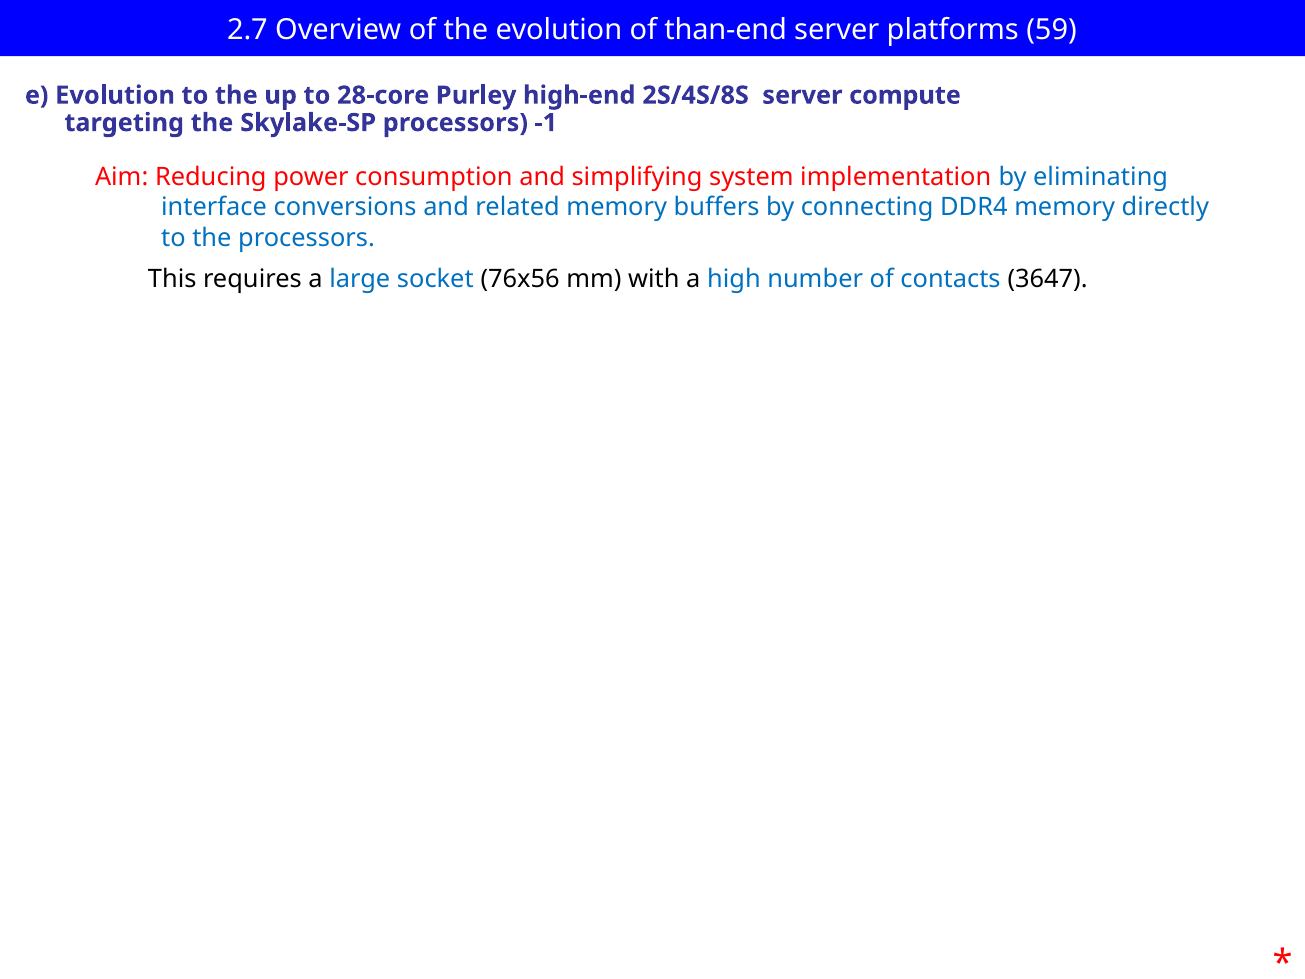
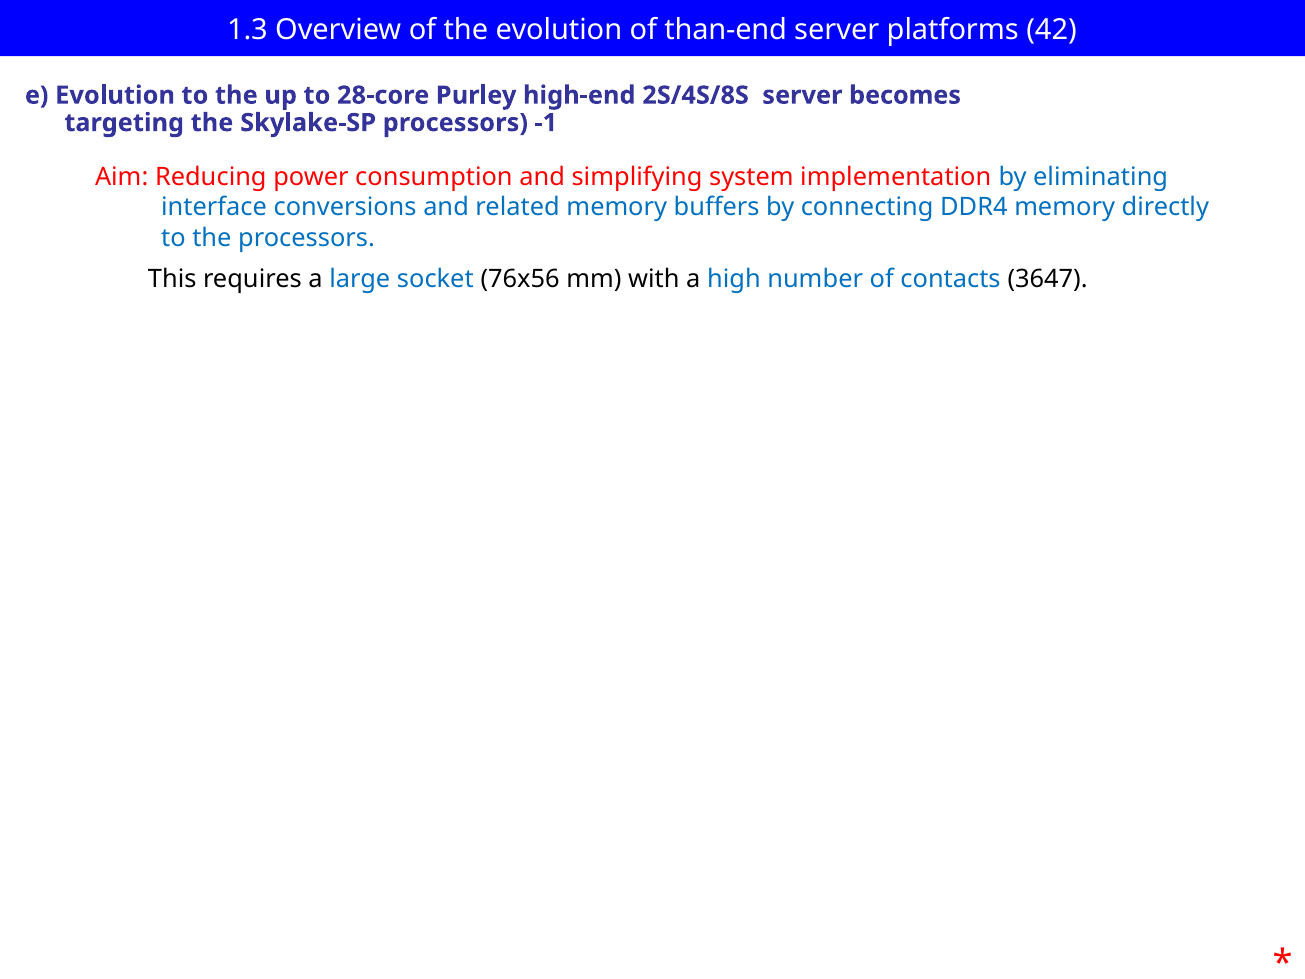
2.7: 2.7 -> 1.3 (247, 30)
59: 59 -> 42 (1052, 30)
compute: compute -> becomes (905, 95)
